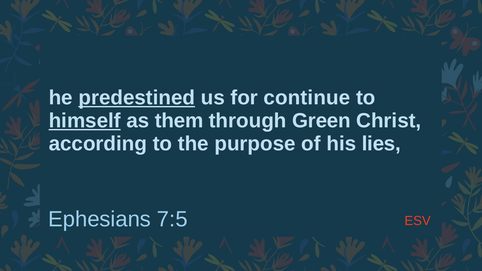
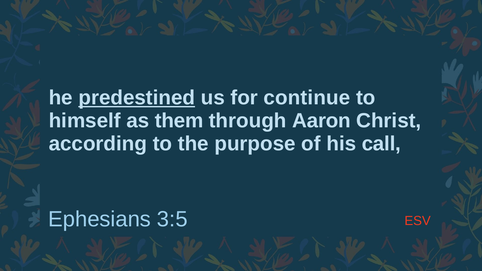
himself underline: present -> none (85, 121)
Green: Green -> Aaron (321, 121)
lies: lies -> call (381, 144)
7:5: 7:5 -> 3:5 (172, 219)
